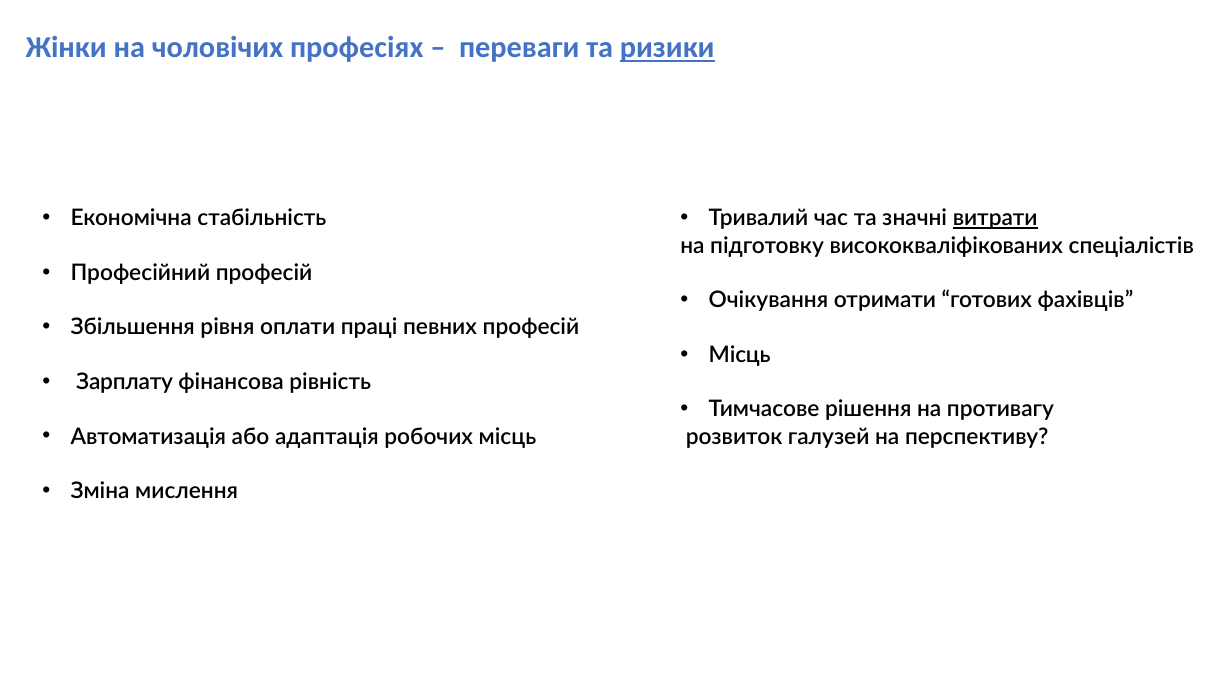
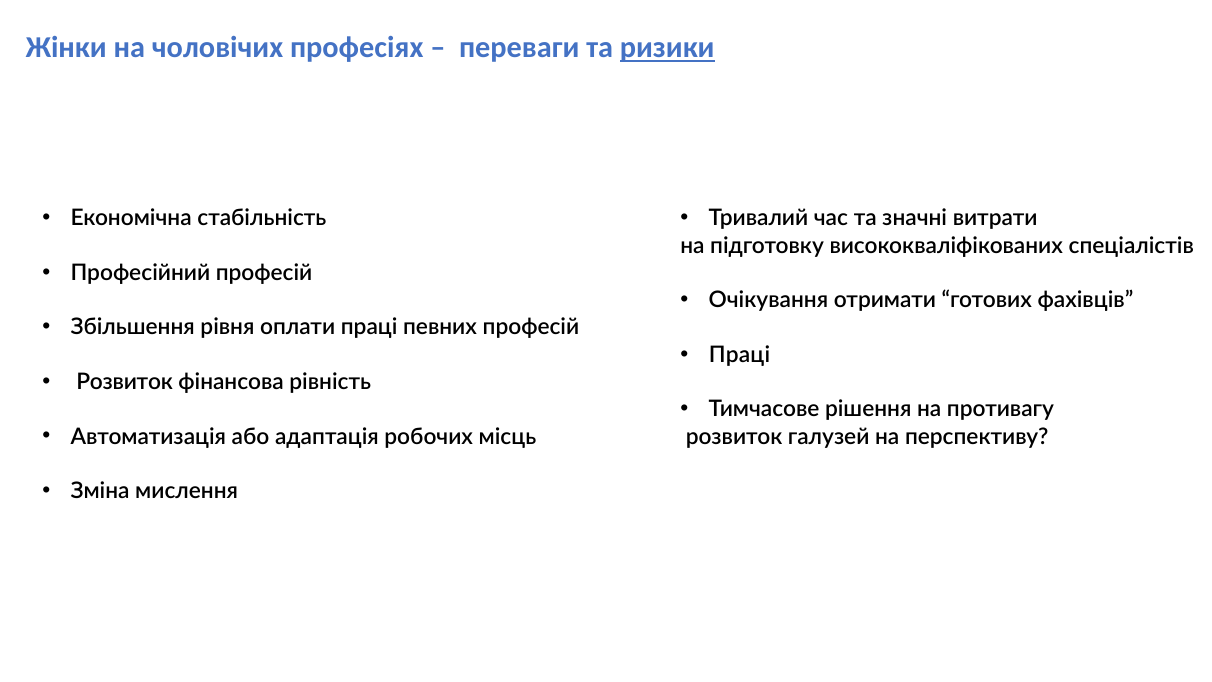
витрати underline: present -> none (995, 218)
Місць: Місць -> Праці (739, 355)
Зарплату: Зарплату -> Розвиток (125, 382)
